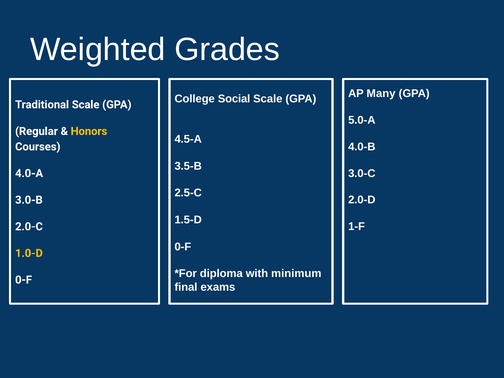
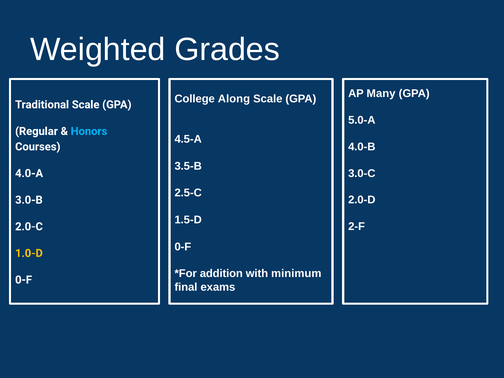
Social: Social -> Along (234, 99)
Honors colour: yellow -> light blue (89, 131)
1-F: 1-F -> 2-F (357, 227)
diploma: diploma -> addition (221, 274)
